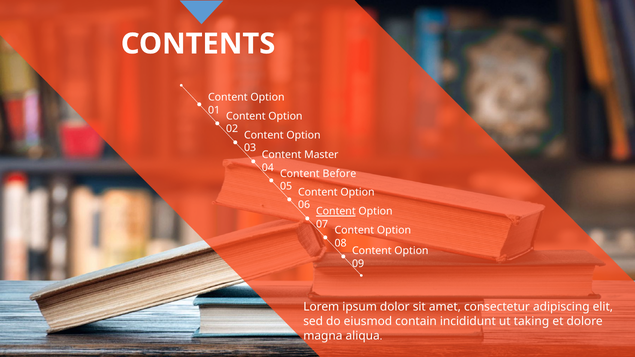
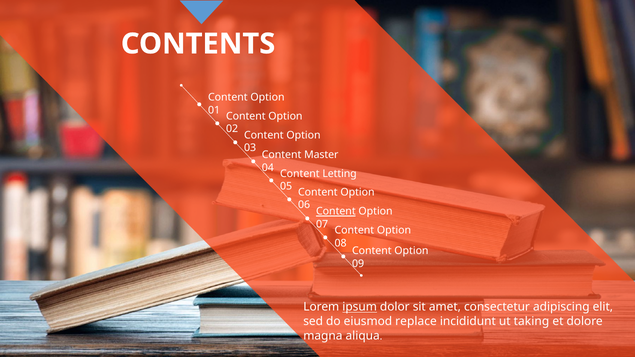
Before: Before -> Letting (340, 174)
ipsum underline: none -> present (360, 307)
contain: contain -> replace (416, 321)
